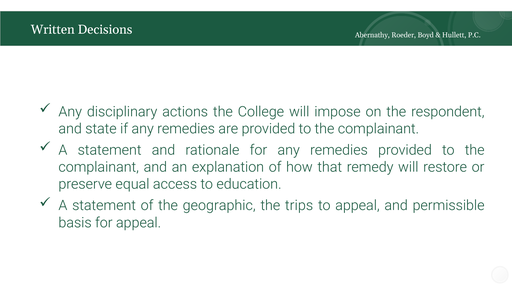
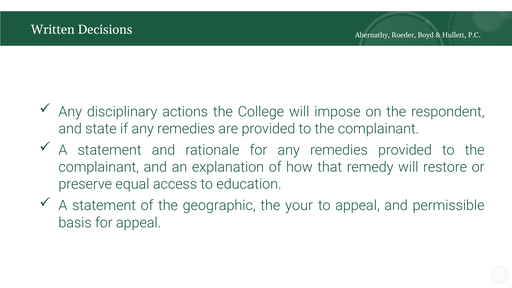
trips: trips -> your (299, 206)
